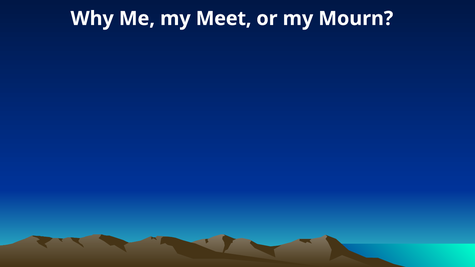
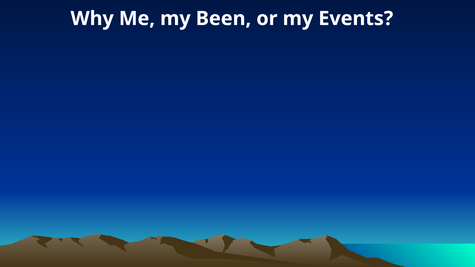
Meet: Meet -> Been (223, 19)
Mourn: Mourn -> Events (356, 19)
